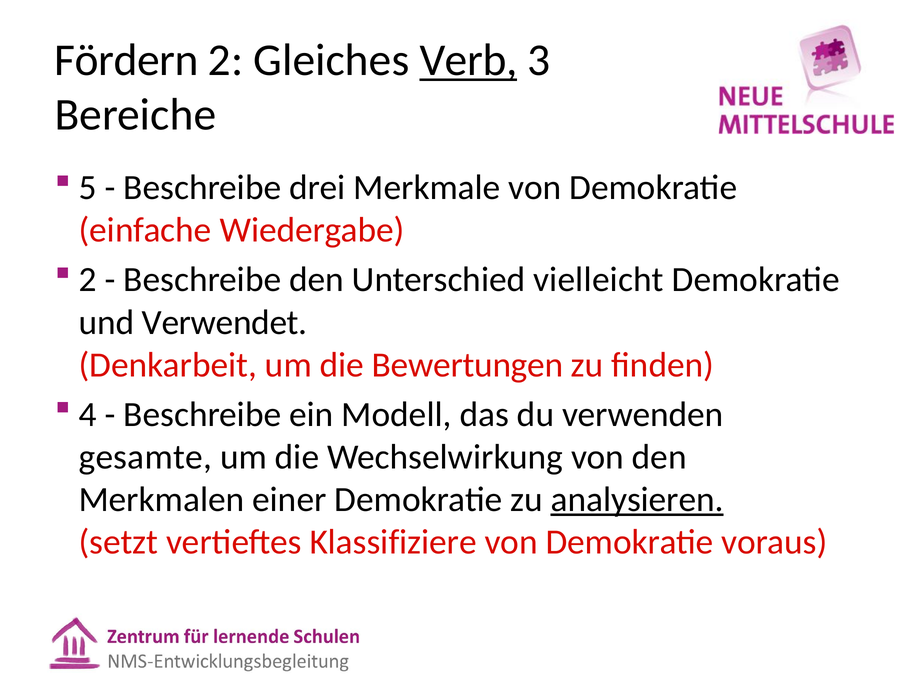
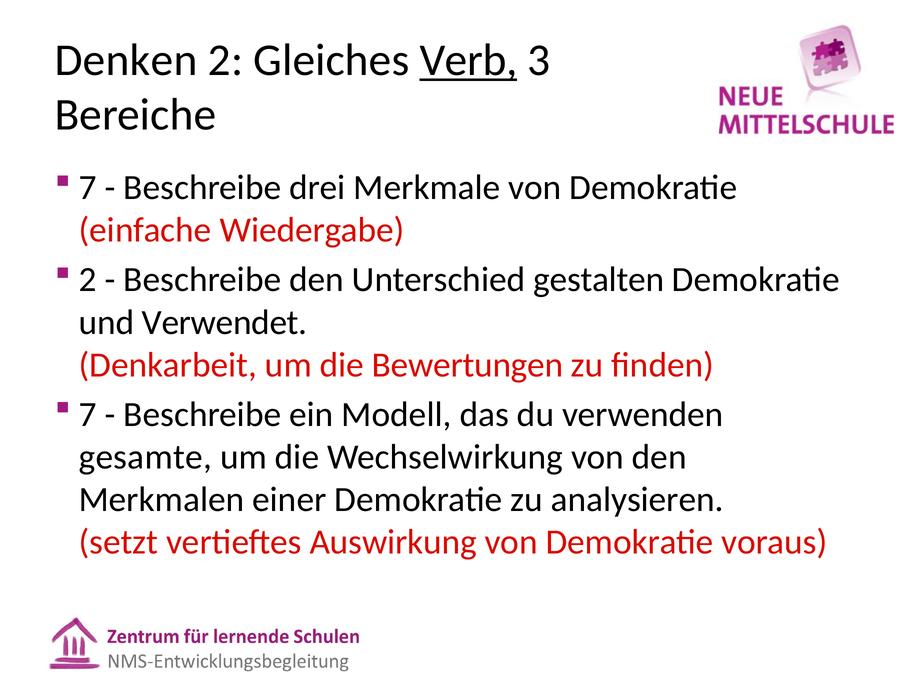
Fördern: Fördern -> Denken (126, 60)
5: 5 -> 7 (88, 188)
vielleicht: vielleicht -> gestalten (599, 280)
4: 4 -> 7 (88, 415)
analysieren underline: present -> none (637, 500)
Klassifiziere: Klassifiziere -> Auswirkung (393, 542)
